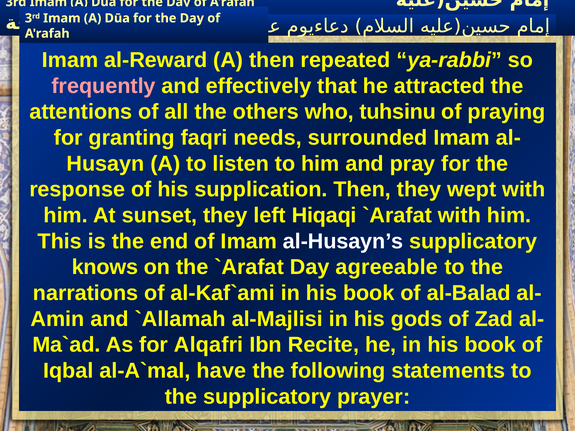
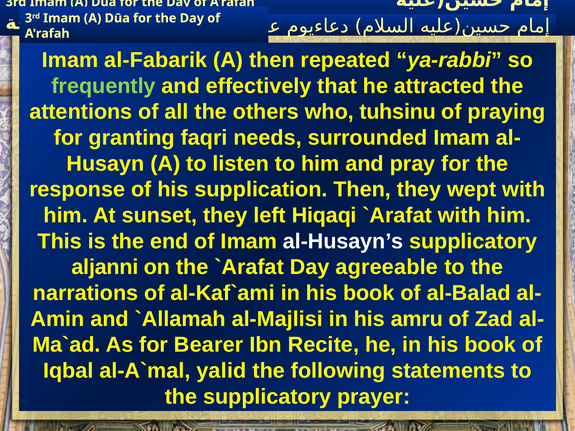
al-Reward: al-Reward -> al-Fabarik (156, 60)
frequently colour: pink -> light green (104, 86)
knows: knows -> aljanni (105, 267)
gods: gods -> amru (417, 319)
Alqafri: Alqafri -> Bearer (209, 345)
have: have -> yalid (221, 371)
